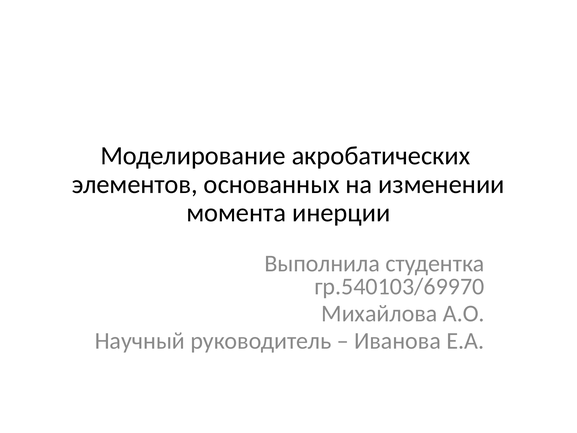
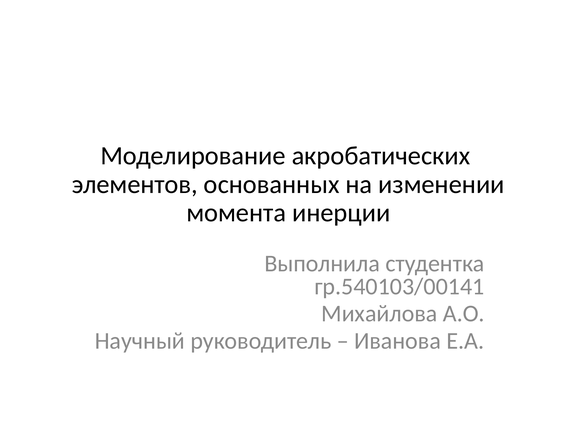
гр.540103/69970: гр.540103/69970 -> гр.540103/00141 (399, 286)
